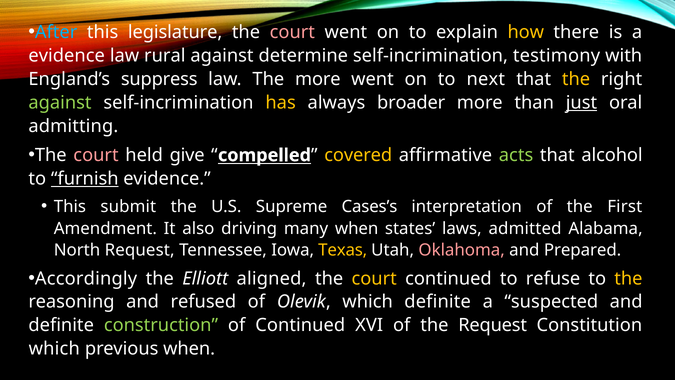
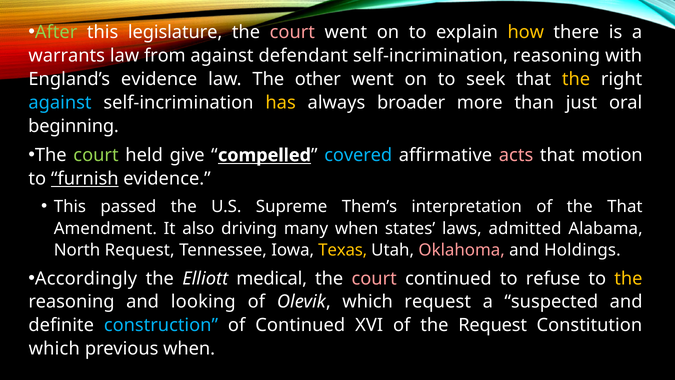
After colour: light blue -> light green (56, 32)
evidence: evidence -> warrants (67, 56)
rural: rural -> from (165, 56)
determine: determine -> defendant (303, 56)
self-incrimination testimony: testimony -> reasoning (557, 56)
England’s suppress: suppress -> evidence (159, 79)
The more: more -> other (318, 79)
next: next -> seek (486, 79)
against colour: light green -> light blue (60, 103)
just underline: present -> none (581, 103)
admitting: admitting -> beginning (74, 126)
court colour: pink -> light green (96, 155)
covered colour: yellow -> light blue (358, 155)
acts colour: light green -> pink (516, 155)
alcohol: alcohol -> motion (612, 155)
submit: submit -> passed (128, 207)
Cases’s: Cases’s -> Them’s (369, 207)
the First: First -> That (625, 207)
Prepared: Prepared -> Holdings (582, 250)
aligned: aligned -> medical (272, 278)
court colour: yellow -> pink (374, 278)
refused: refused -> looking (203, 302)
which definite: definite -> request (438, 302)
construction colour: light green -> light blue (161, 325)
